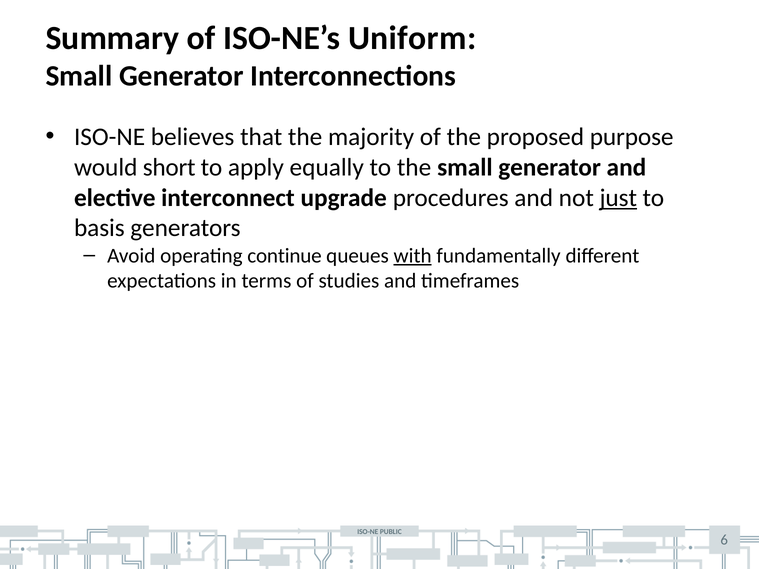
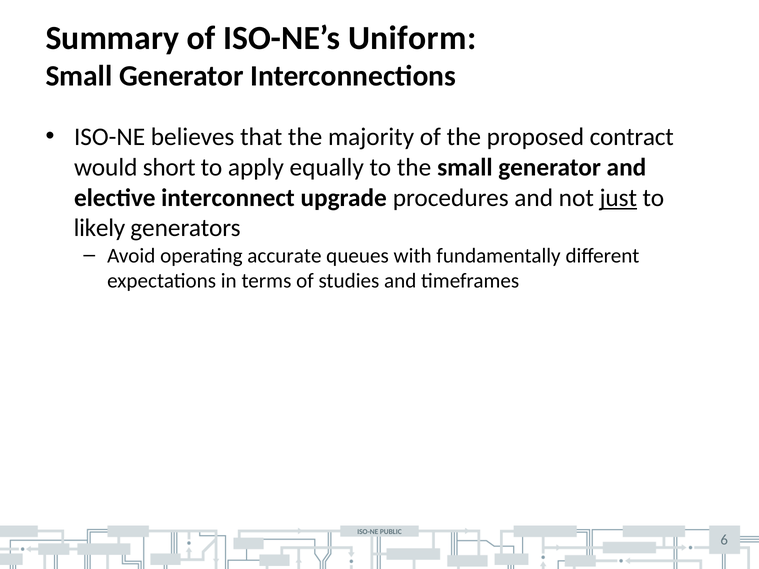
purpose: purpose -> contract (632, 137)
basis: basis -> likely (99, 228)
continue: continue -> accurate (284, 256)
with underline: present -> none (413, 256)
